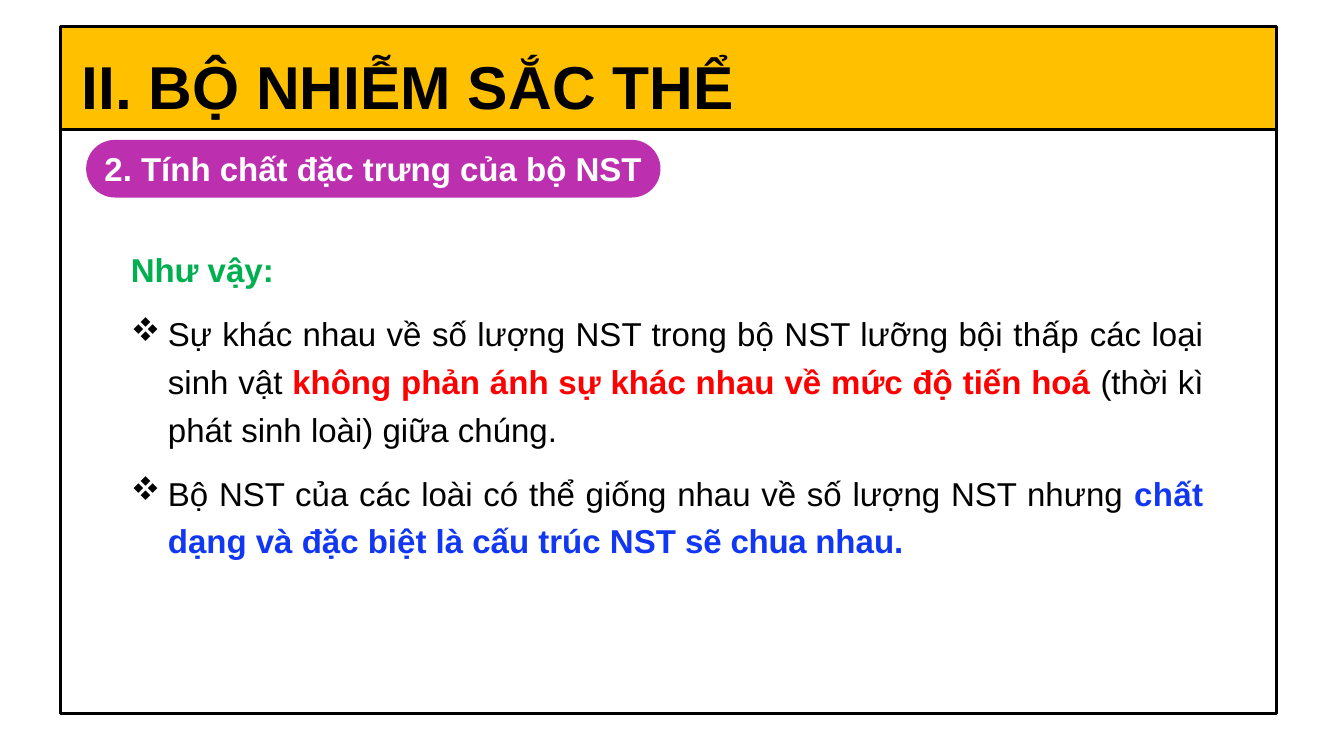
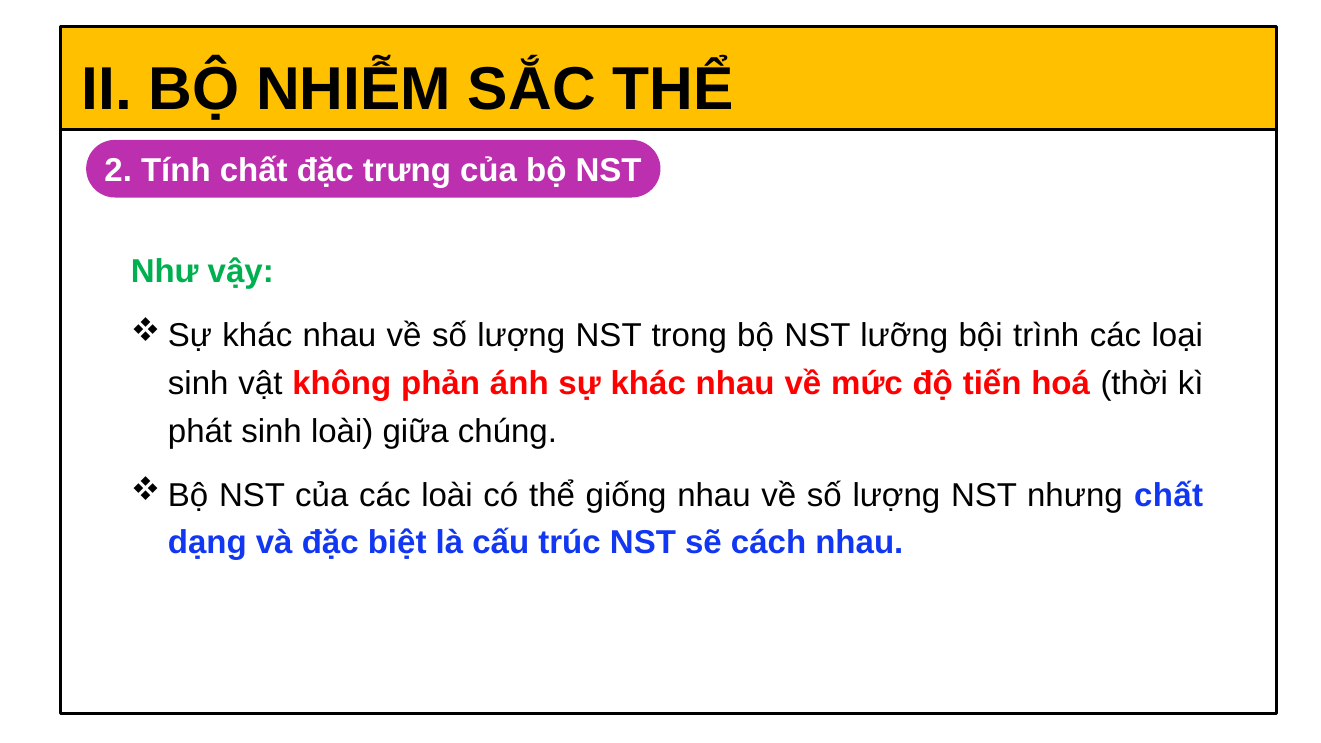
thấp: thấp -> trình (1046, 336)
chua: chua -> cách (769, 543)
